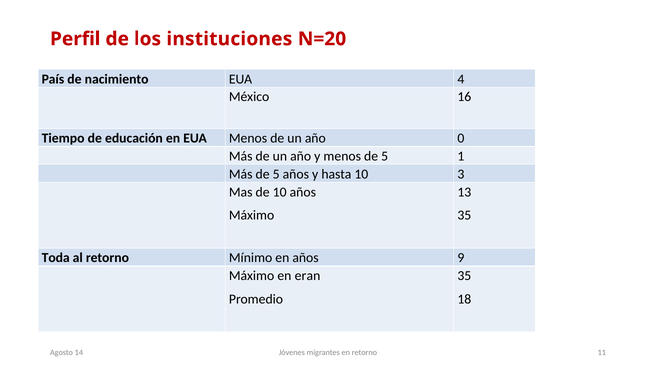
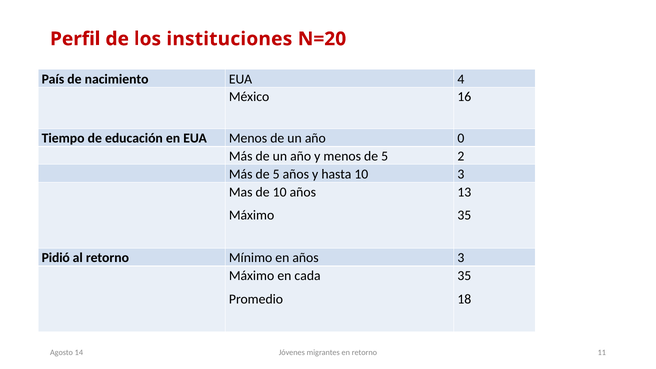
1: 1 -> 2 (461, 156)
Toda: Toda -> Pidió (56, 258)
años 9: 9 -> 3 (461, 258)
eran: eran -> cada (308, 276)
